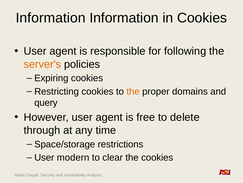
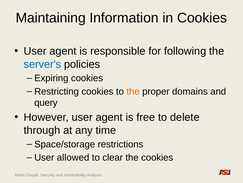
Information: Information -> Maintaining (51, 18)
server's colour: orange -> blue (42, 64)
modern: modern -> allowed (73, 157)
